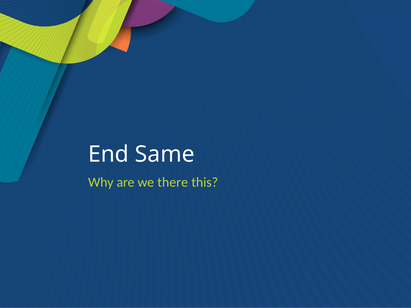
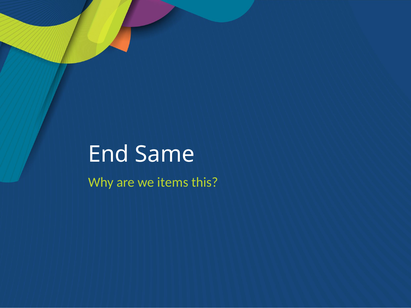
there: there -> items (173, 182)
